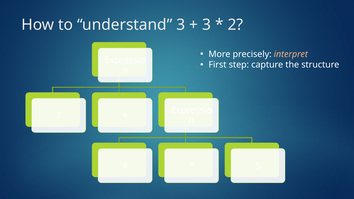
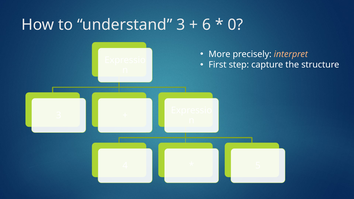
3: 3 -> 6 (207, 25)
2: 2 -> 0 (235, 25)
